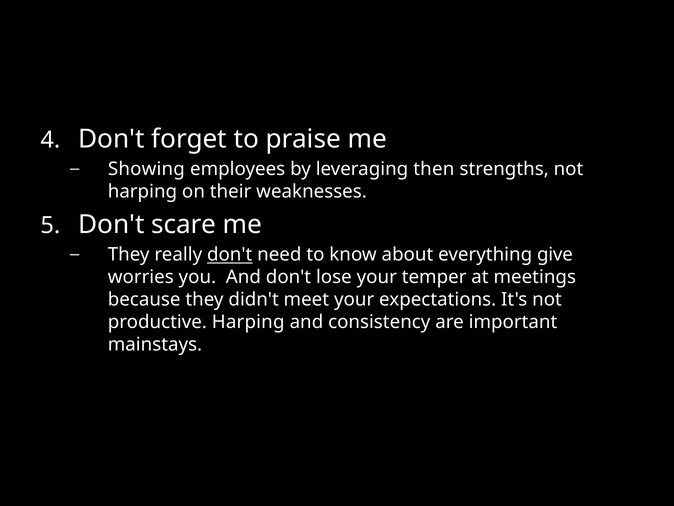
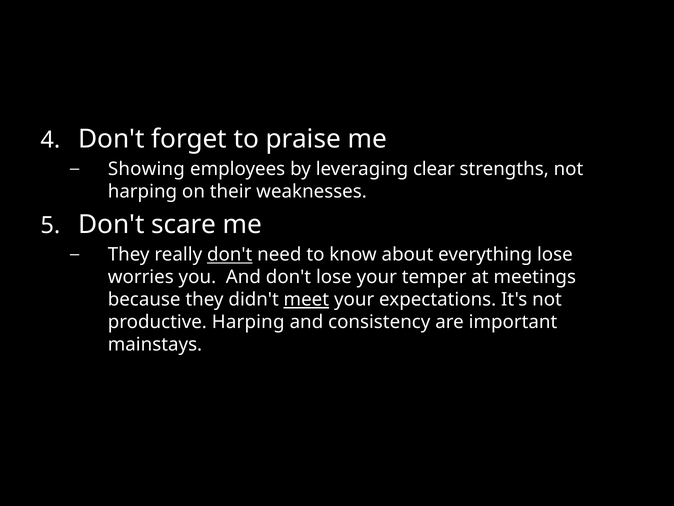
then: then -> clear (434, 169)
everything give: give -> lose (555, 255)
meet underline: none -> present (306, 299)
